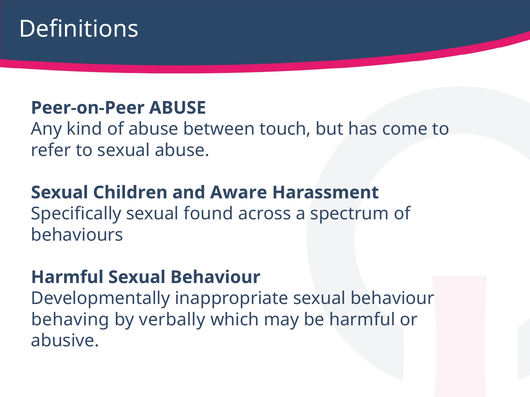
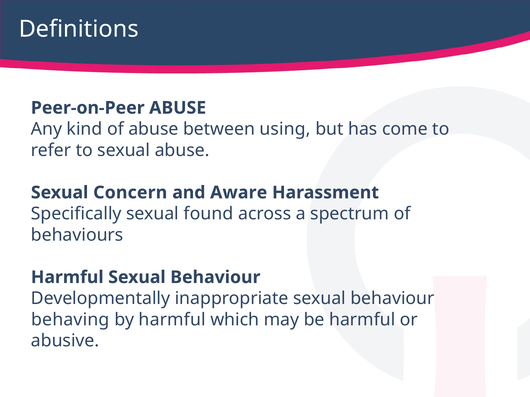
touch: touch -> using (285, 129)
Children: Children -> Concern (130, 193)
by verbally: verbally -> harmful (172, 320)
